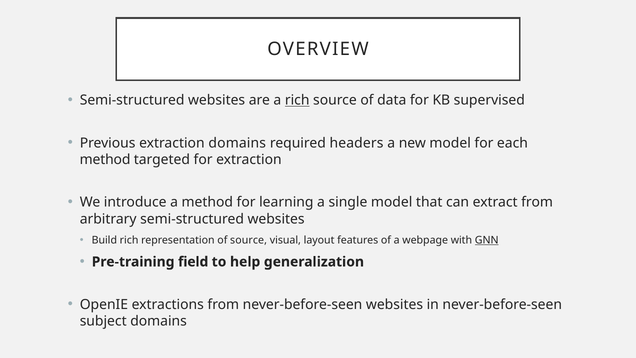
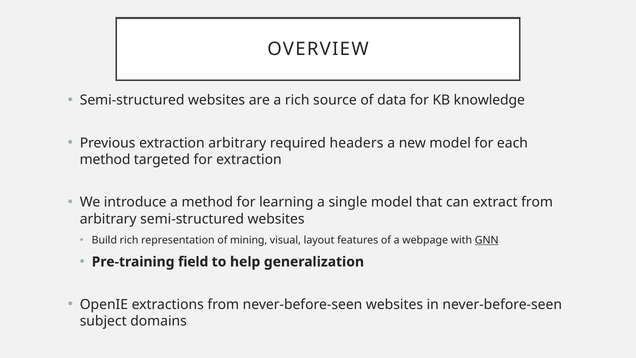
rich underline: present -> none (297, 100)
supervised: supervised -> knowledge (489, 100)
extraction domains: domains -> arbitrary (237, 143)
of source: source -> mining (249, 240)
